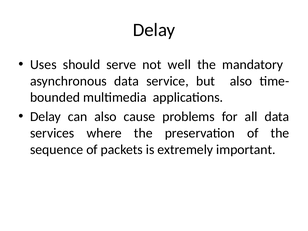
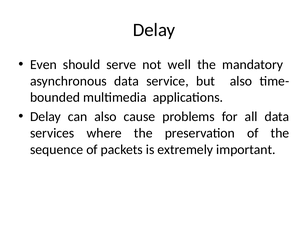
Uses: Uses -> Even (43, 65)
